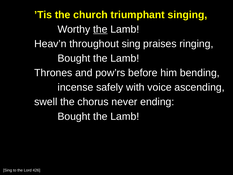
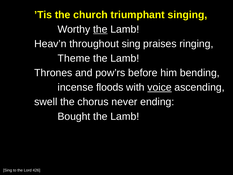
Bought: Bought -> Theme (74, 58)
safely: safely -> floods (110, 87)
voice underline: none -> present (160, 87)
